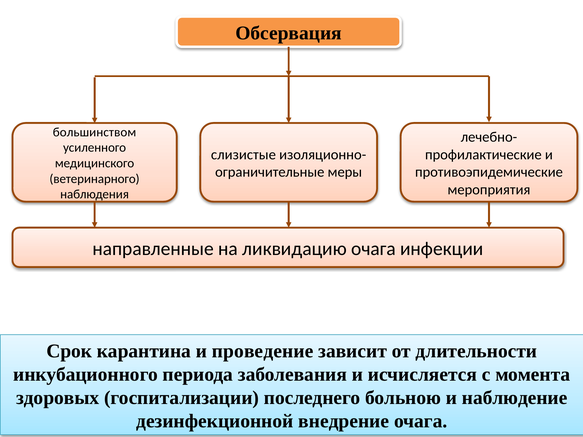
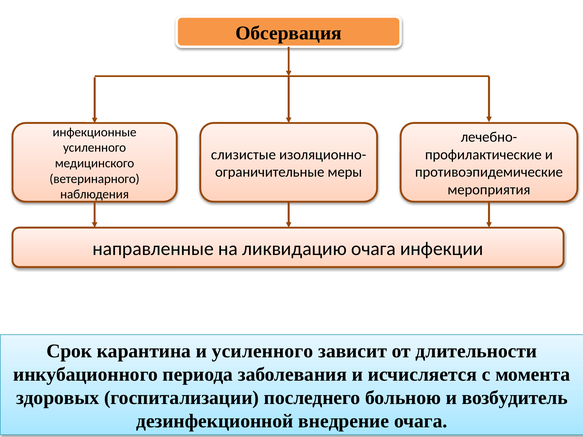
большинством: большинством -> инфекционные (95, 132)
и проведение: проведение -> усиленного (263, 351)
наблюдение: наблюдение -> возбудитель (515, 398)
